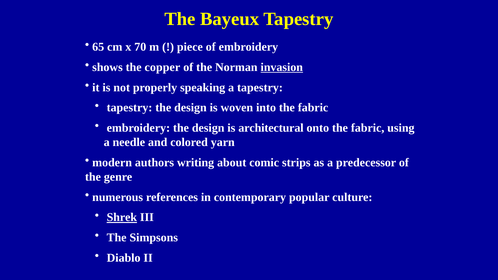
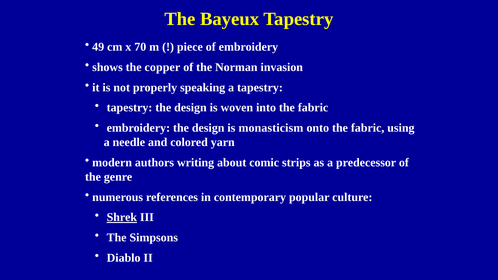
65: 65 -> 49 (98, 47)
invasion underline: present -> none (282, 67)
architectural: architectural -> monasticism (271, 128)
